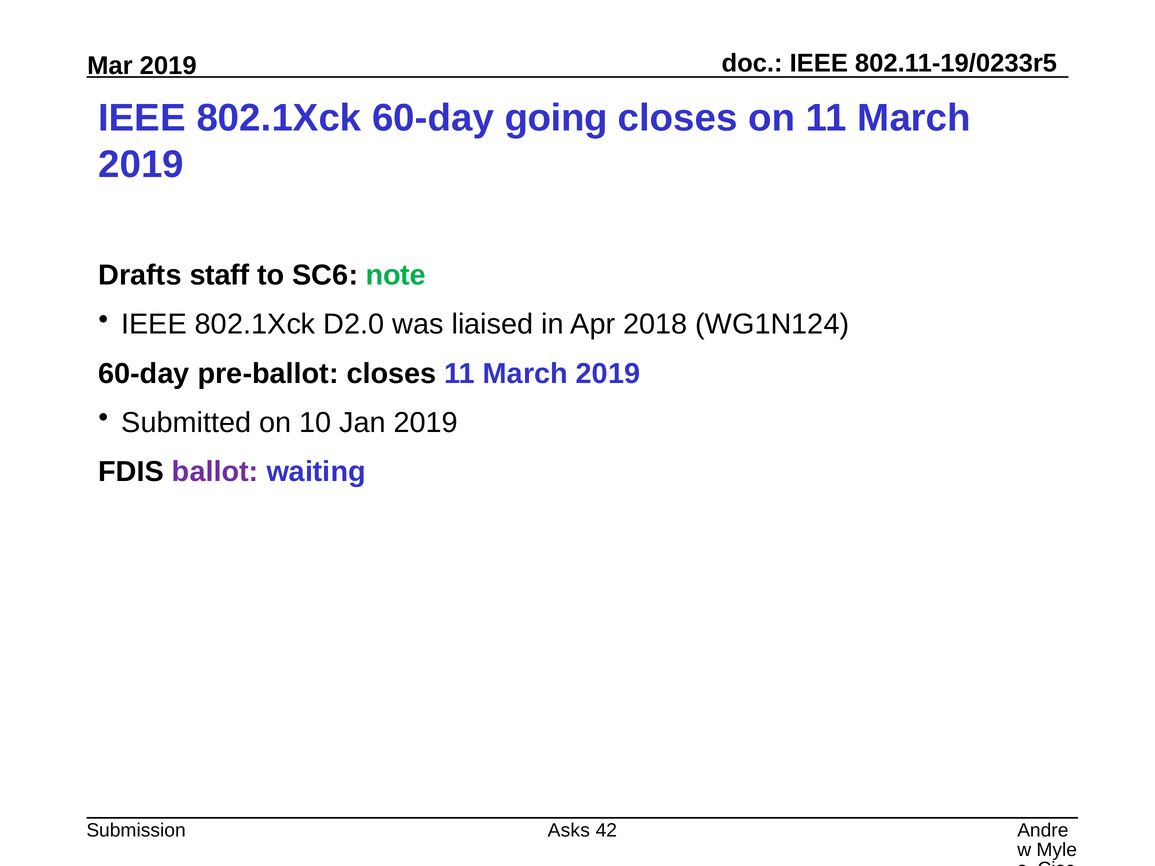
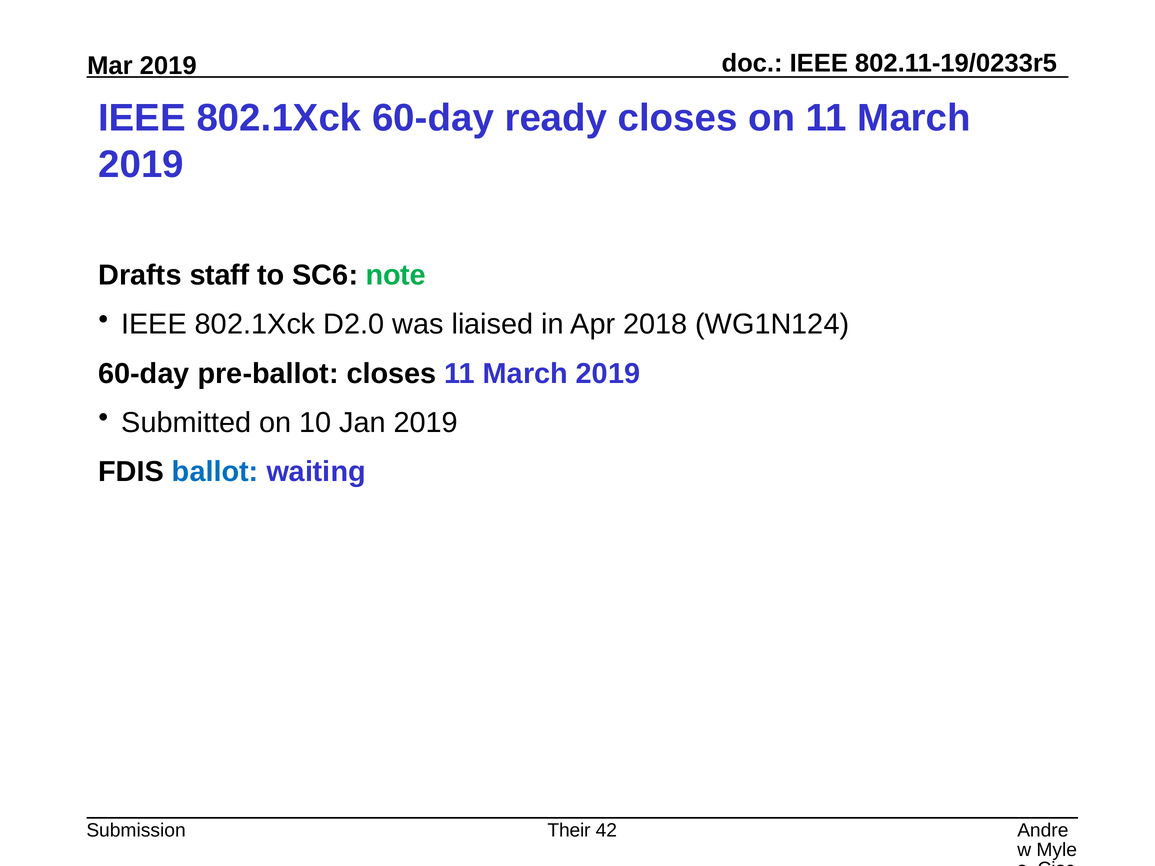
going: going -> ready (556, 118)
ballot colour: purple -> blue (215, 472)
Asks: Asks -> Their (569, 831)
